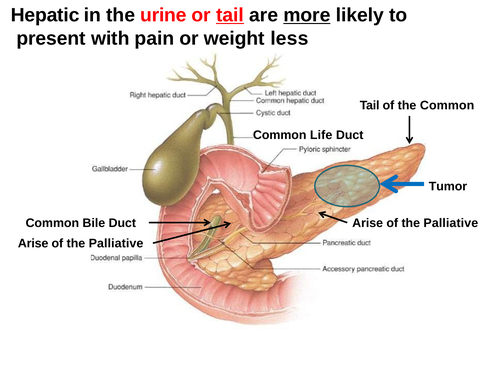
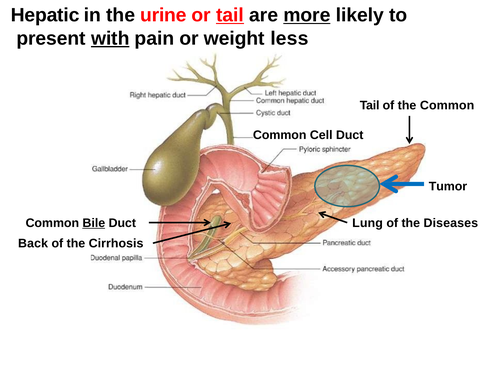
with underline: none -> present (110, 38)
Life: Life -> Cell (321, 135)
Bile underline: none -> present (94, 223)
Arise: Arise -> Lung (368, 223)
Palliative: Palliative -> Diseases (451, 223)
Arise: Arise -> Back (33, 243)
Palliative: Palliative -> Cirrhosis (116, 243)
